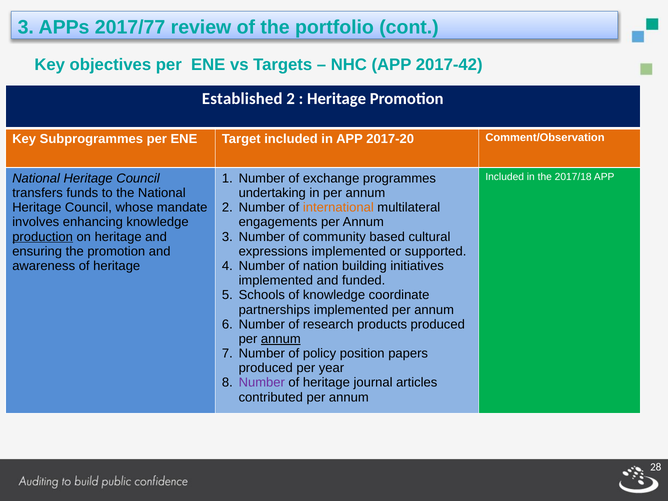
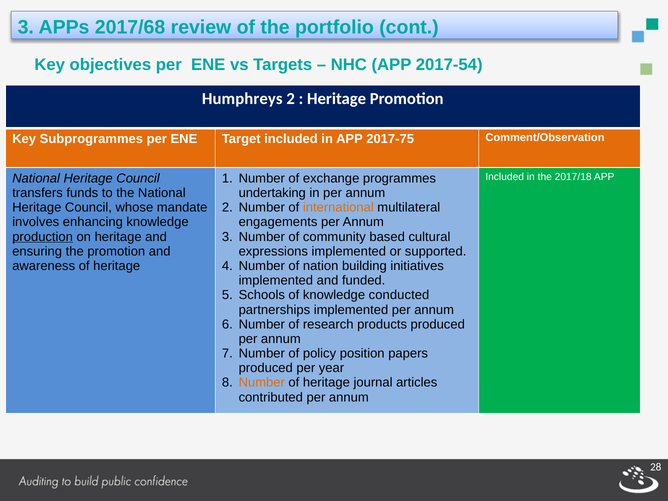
2017/77: 2017/77 -> 2017/68 (130, 27)
2017-42: 2017-42 -> 2017-54 (449, 65)
Established: Established -> Humphreys (242, 99)
2017-20: 2017-20 -> 2017-75 (390, 139)
coordinate: coordinate -> conducted (399, 295)
annum underline: present -> none (281, 339)
Number colour: purple -> orange (262, 383)
